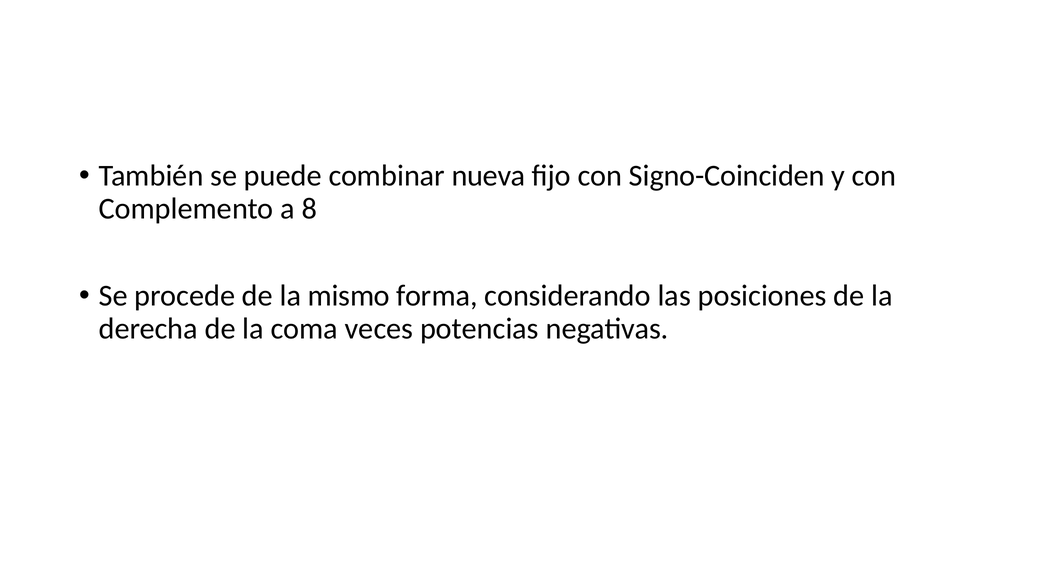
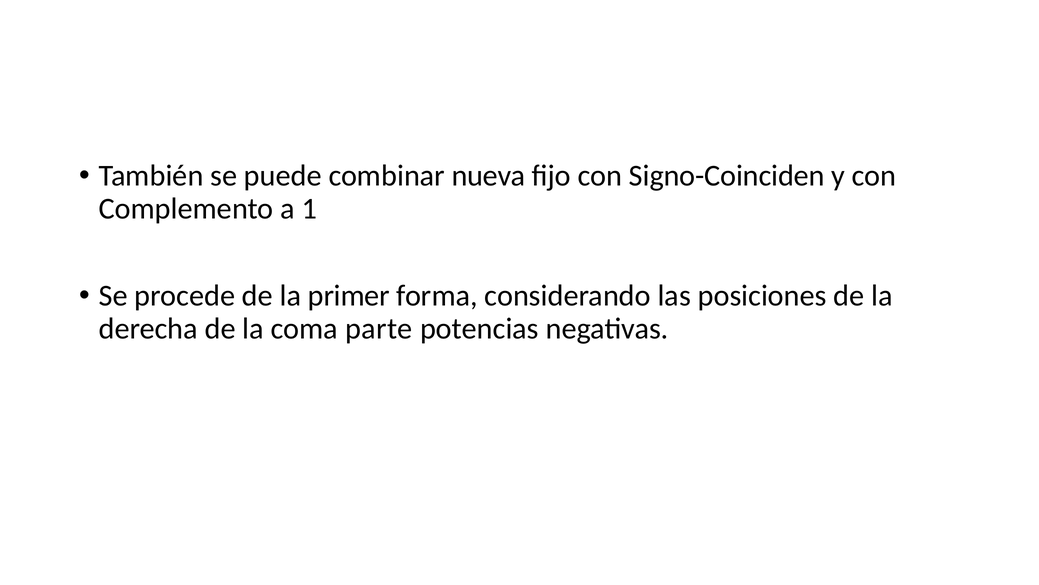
8: 8 -> 1 (309, 208)
mismo: mismo -> primer (349, 296)
veces: veces -> parte (379, 328)
